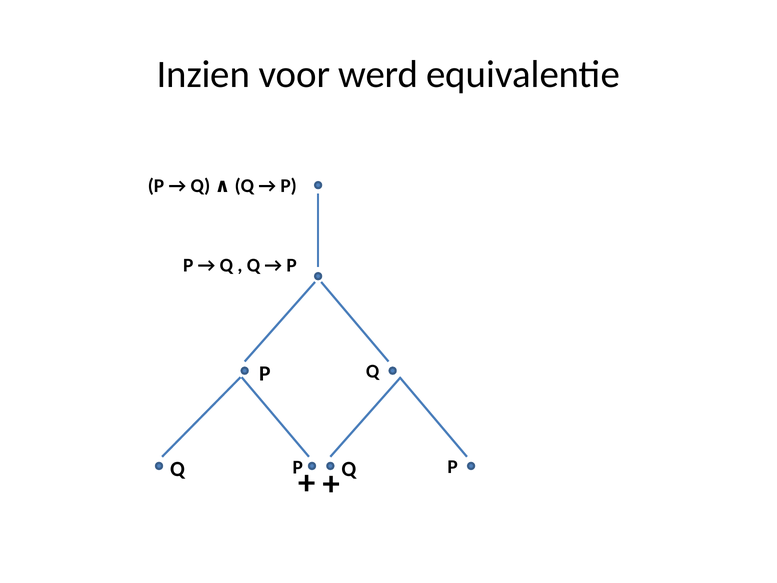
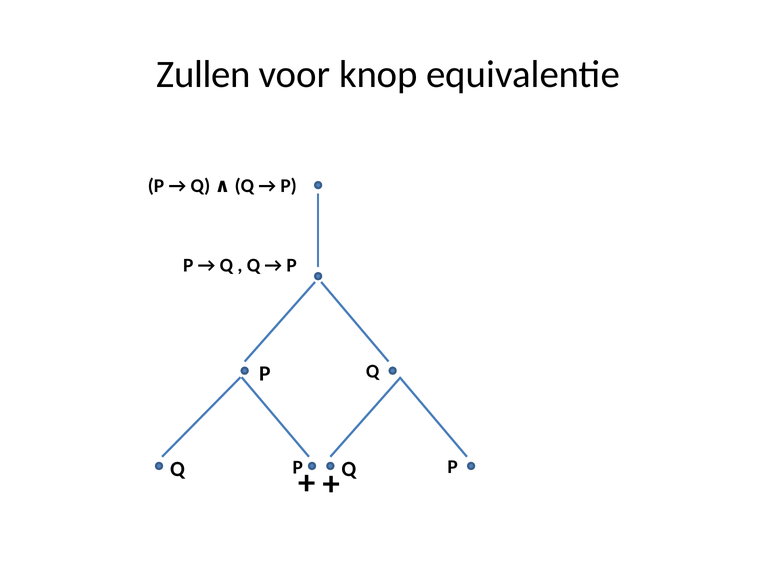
Inzien: Inzien -> Zullen (204, 75)
werd: werd -> knop (378, 75)
